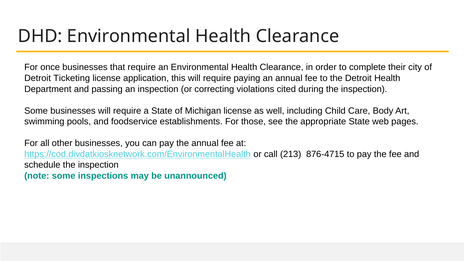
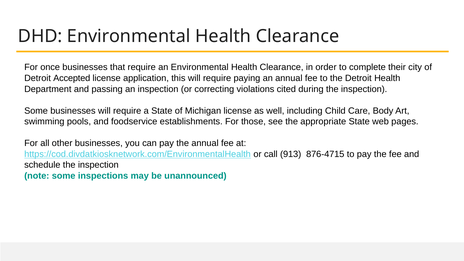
Ticketing: Ticketing -> Accepted (72, 78)
213: 213 -> 913 (291, 154)
